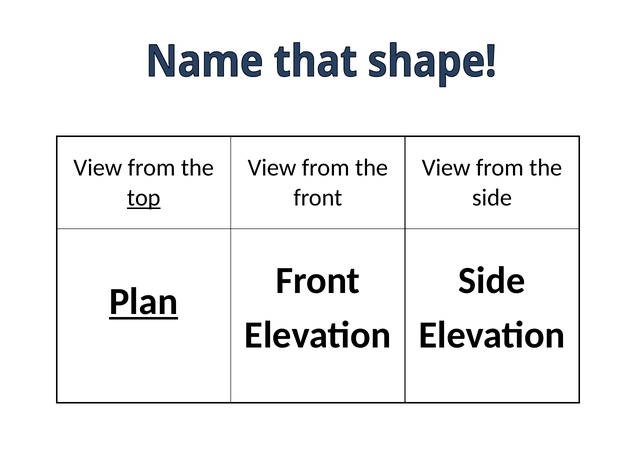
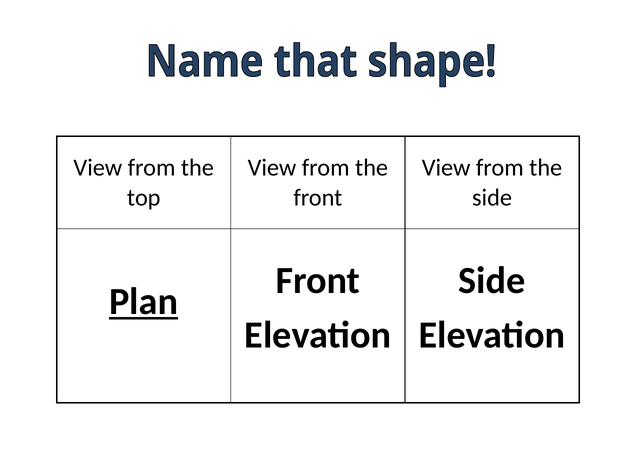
top underline: present -> none (144, 197)
